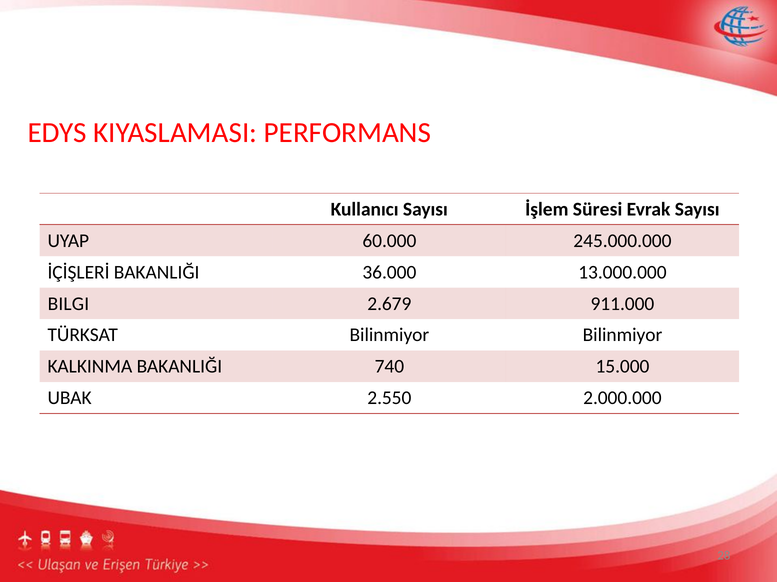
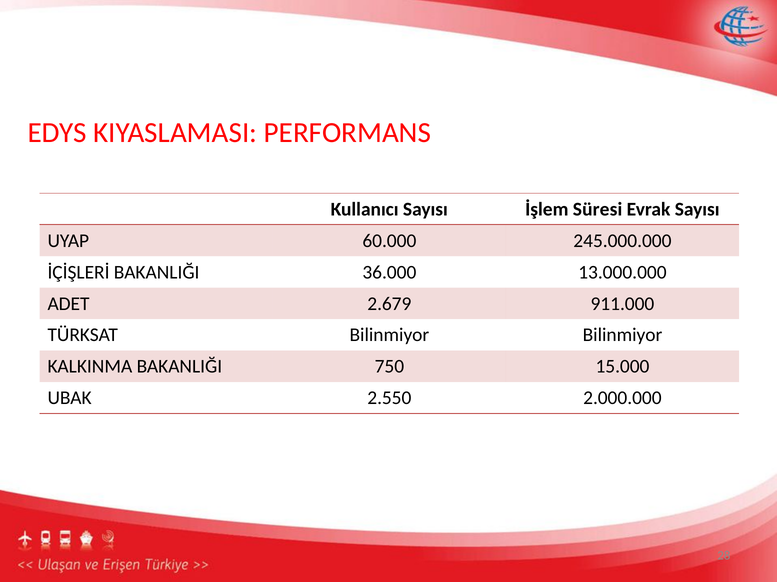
BILGI: BILGI -> ADET (69, 304)
740: 740 -> 750 (389, 367)
